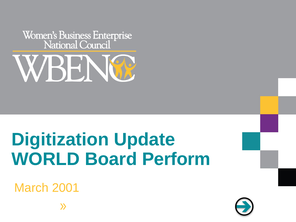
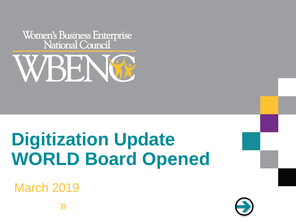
Perform: Perform -> Opened (176, 159)
2001: 2001 -> 2019 (66, 188)
